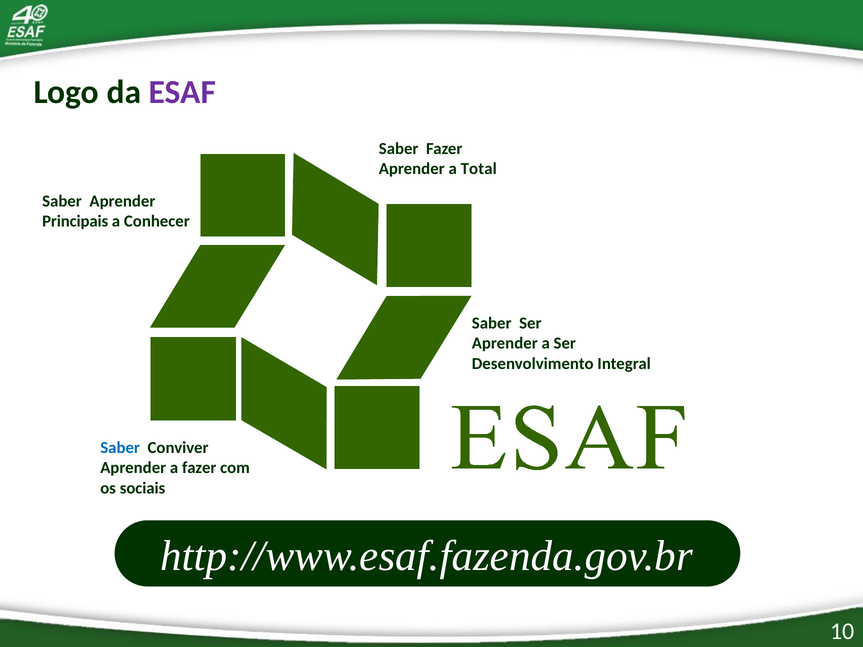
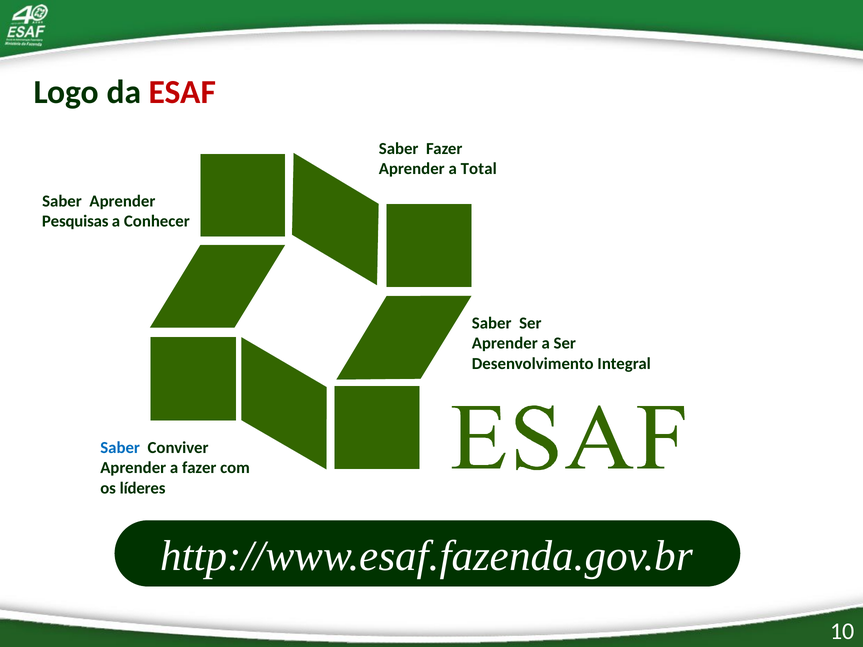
ESAF colour: purple -> red (182, 92)
Principais: Principais -> Pesquisas (75, 222)
sociais: sociais -> líderes (143, 488)
